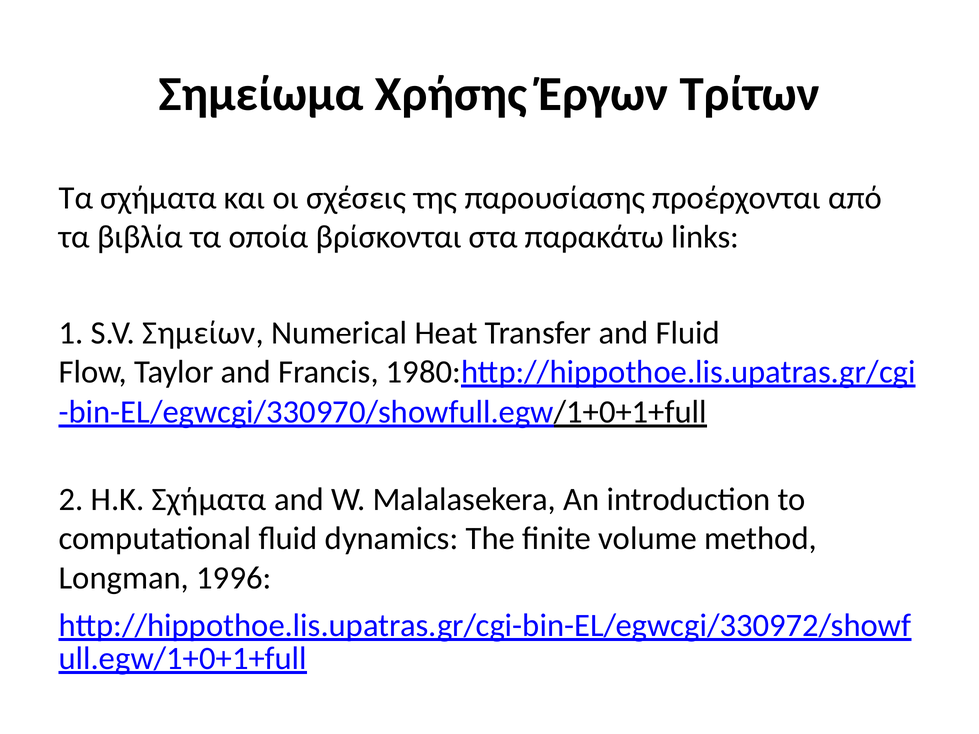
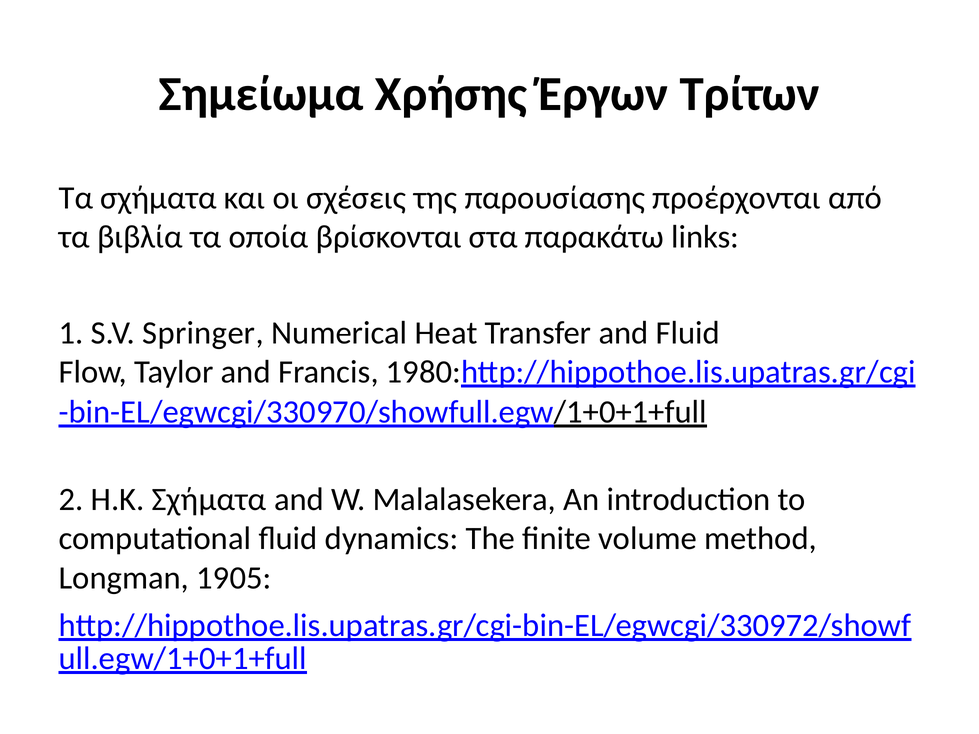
Σημείων: Σημείων -> Springer (203, 333)
1996: 1996 -> 1905 (234, 578)
